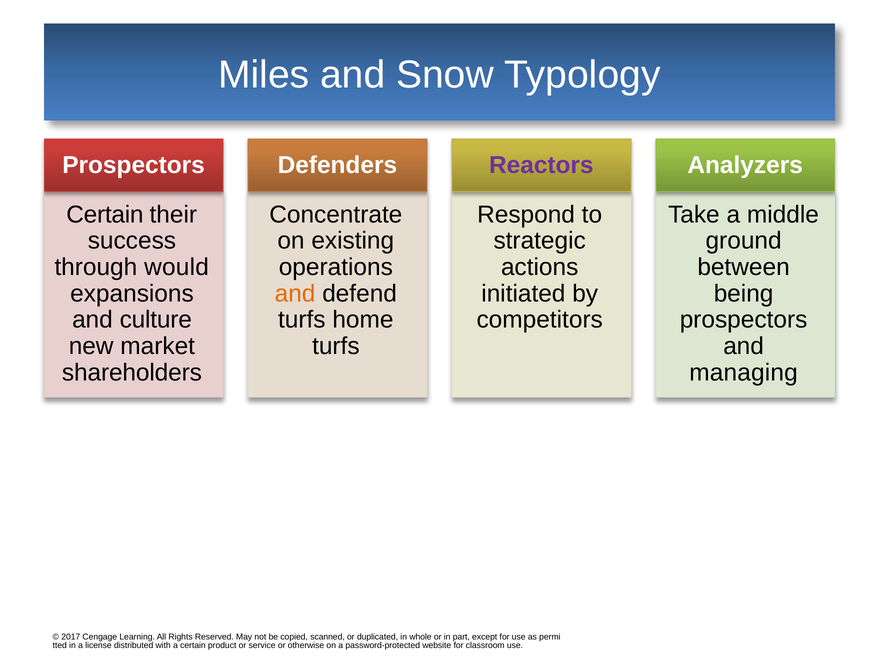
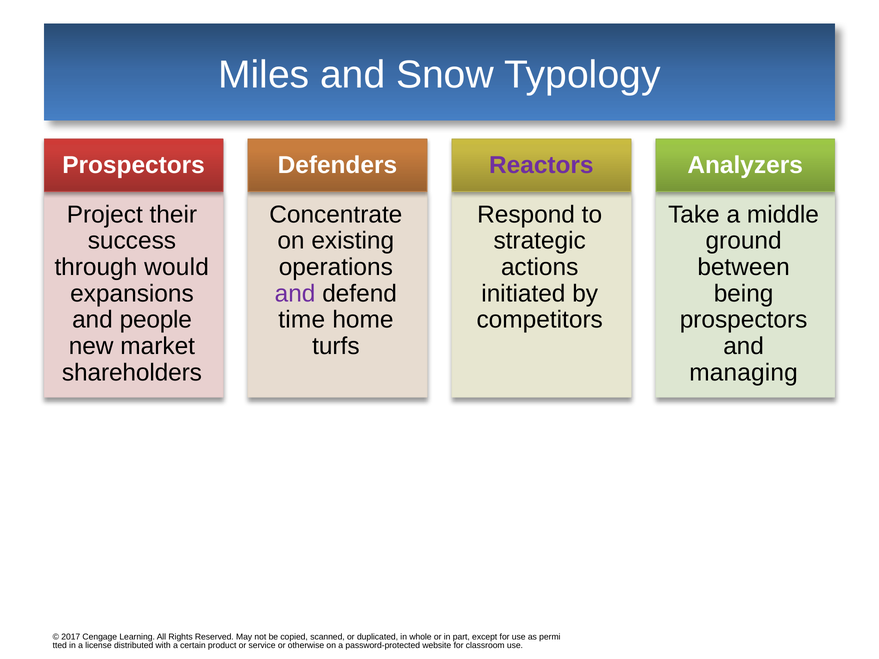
Certain: Certain -> Project (105, 215)
and colour: orange -> purple (295, 294)
culture: culture -> people (156, 320)
turfs: turfs -> time (302, 320)
